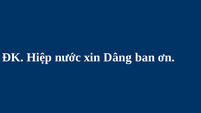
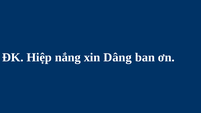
nước: nước -> nắng (68, 57)
